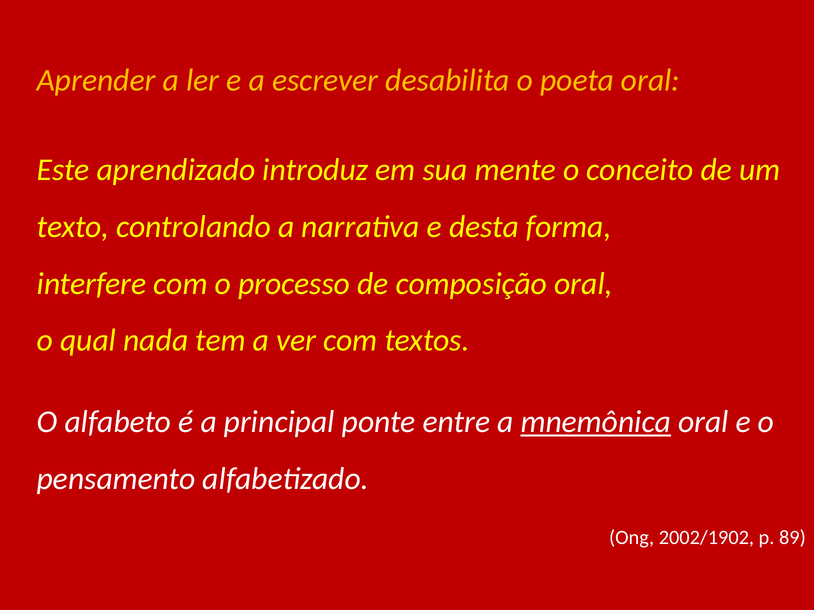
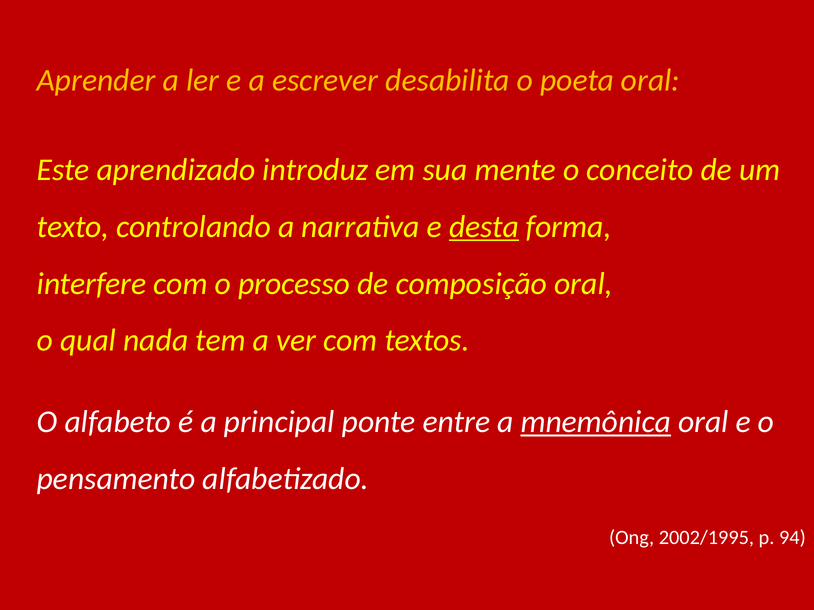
desta underline: none -> present (484, 227)
2002/1902: 2002/1902 -> 2002/1995 (706, 538)
89: 89 -> 94 (792, 538)
